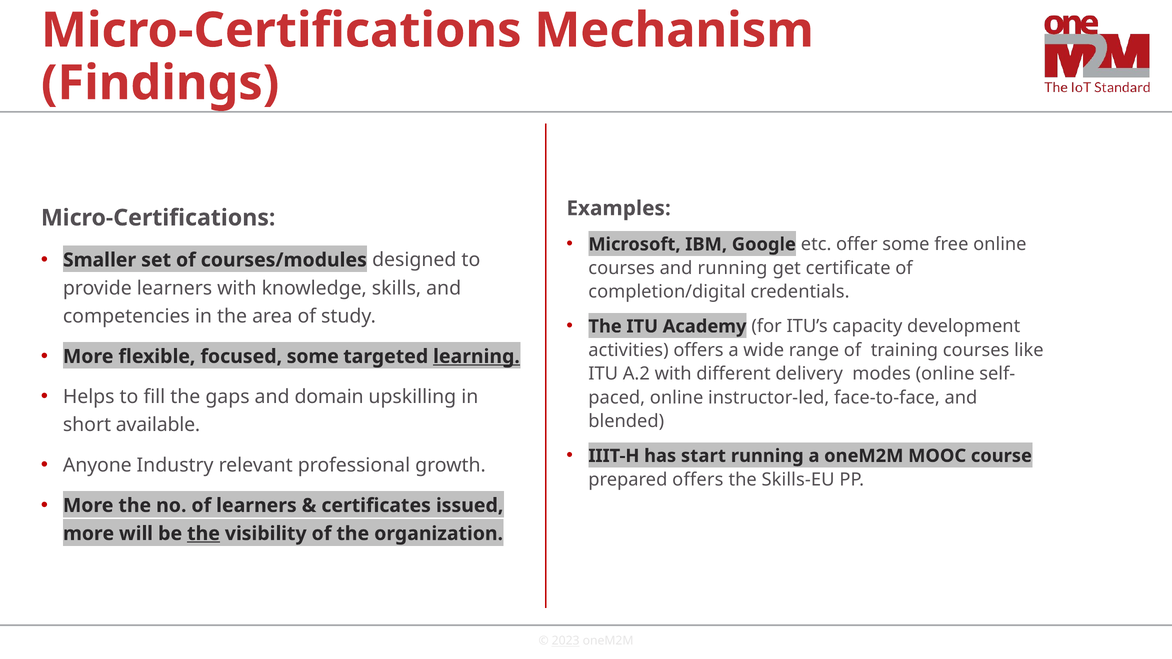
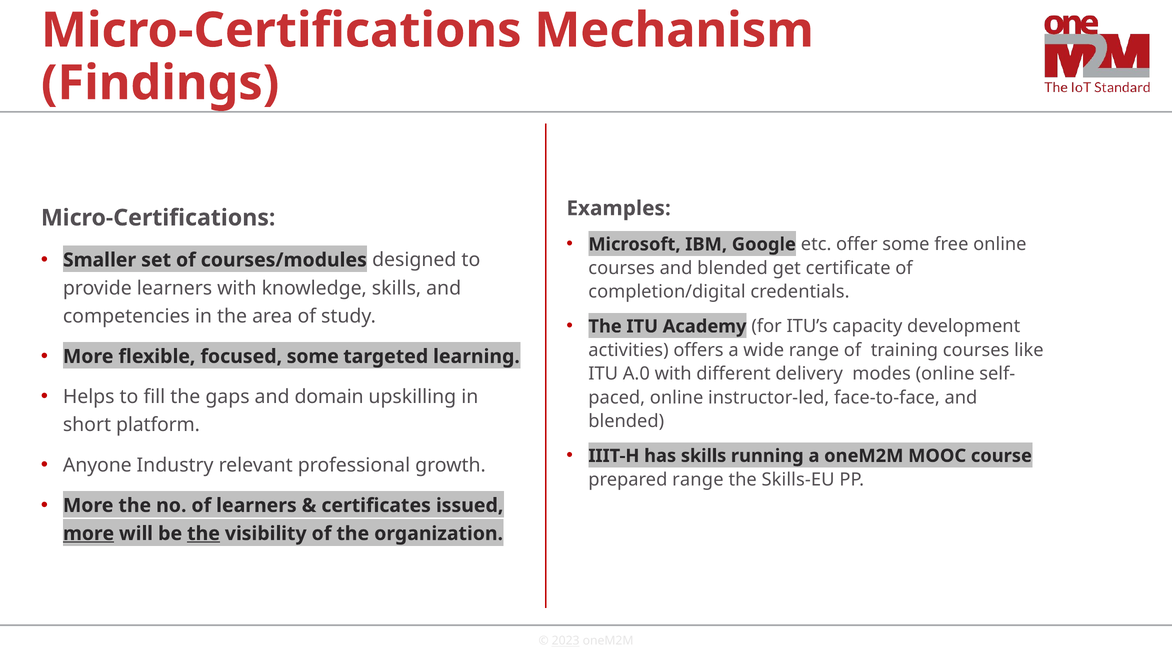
courses and running: running -> blended (733, 268)
learning underline: present -> none (476, 357)
A.2: A.2 -> A.0 (636, 374)
available: available -> platform (158, 425)
has start: start -> skills (704, 456)
prepared offers: offers -> range (698, 480)
more underline: none -> present (89, 534)
